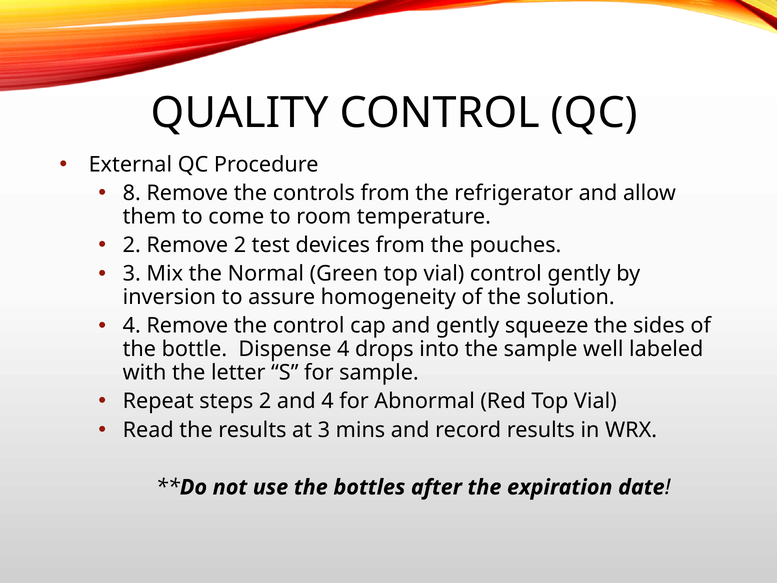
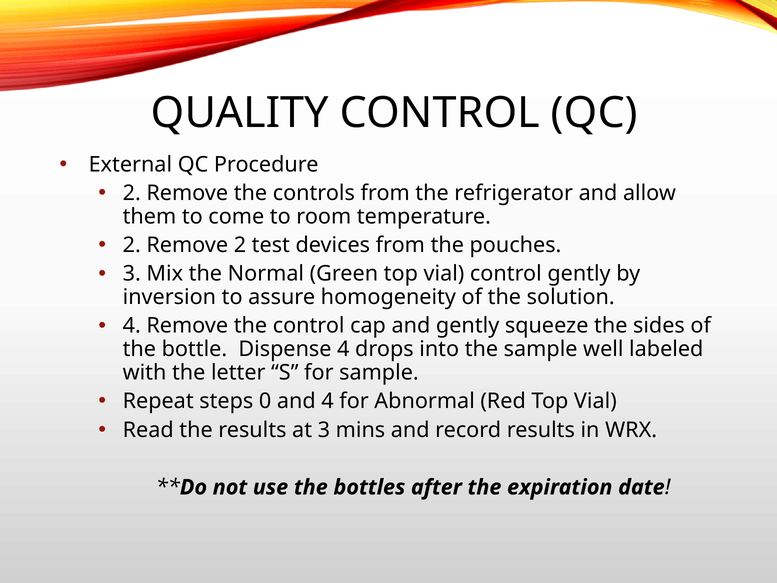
8: 8 -> 2 (132, 193)
steps 2: 2 -> 0 (265, 401)
